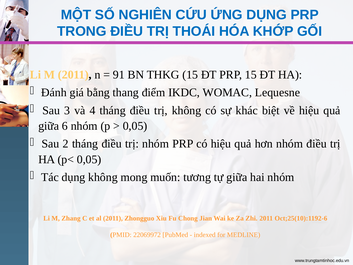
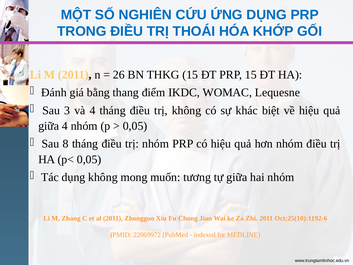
91: 91 -> 26 (119, 75)
giữa 6: 6 -> 4 (65, 126)
2: 2 -> 8 (66, 144)
